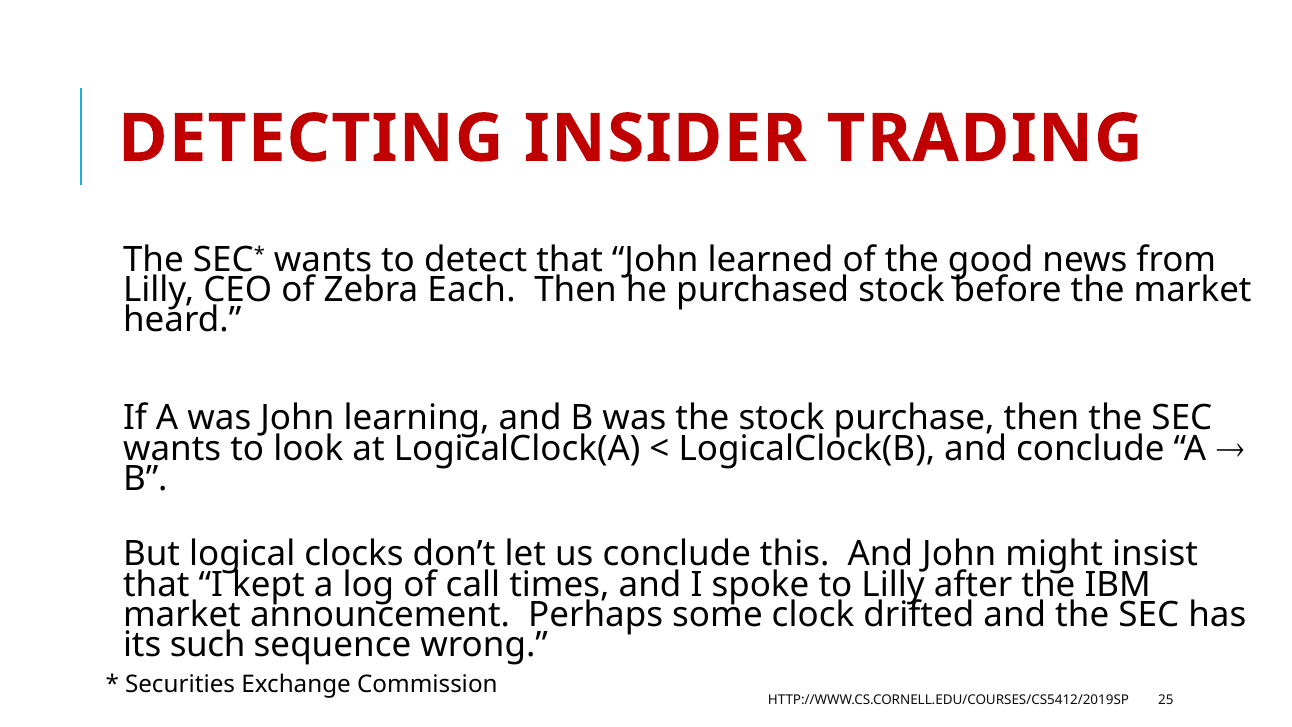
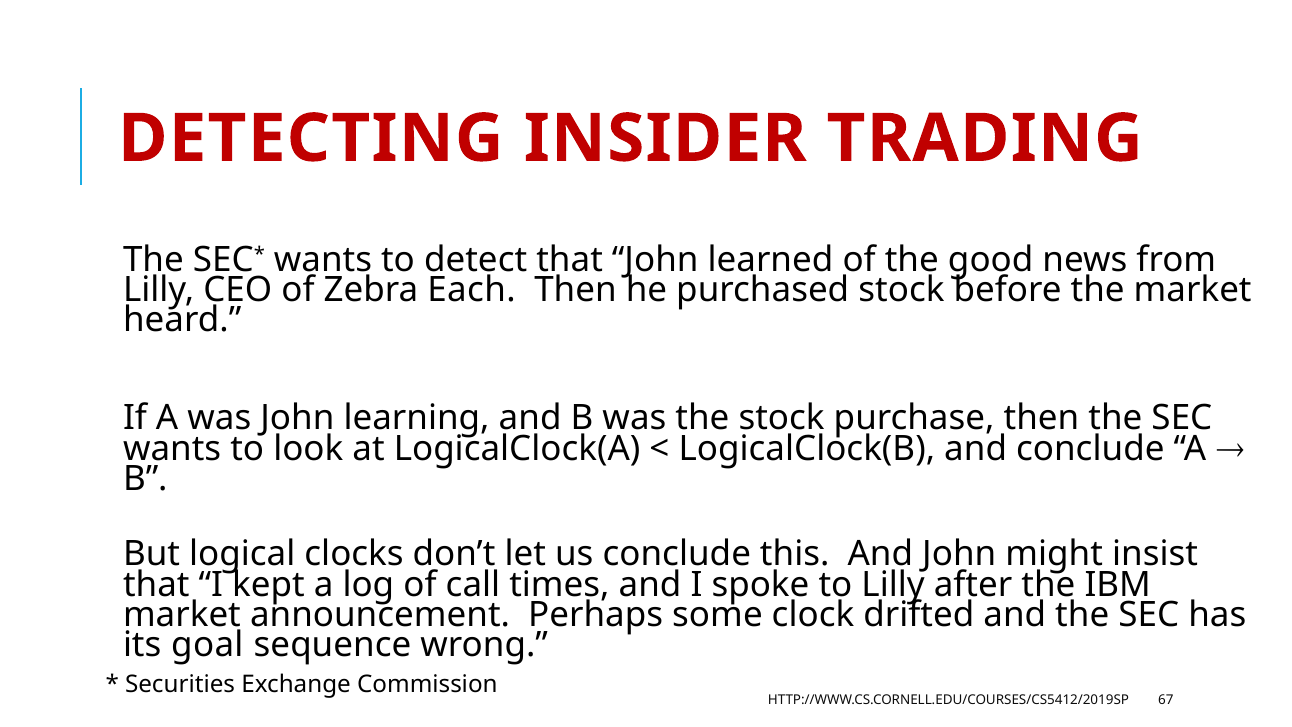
such: such -> goal (207, 645)
25: 25 -> 67 (1166, 700)
